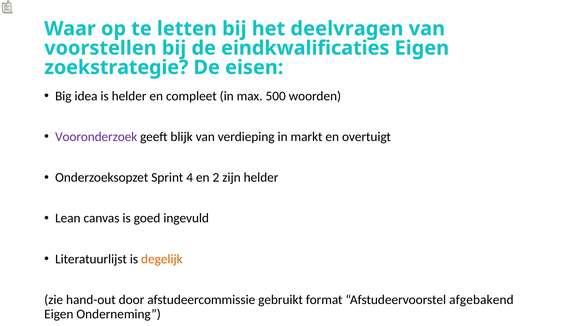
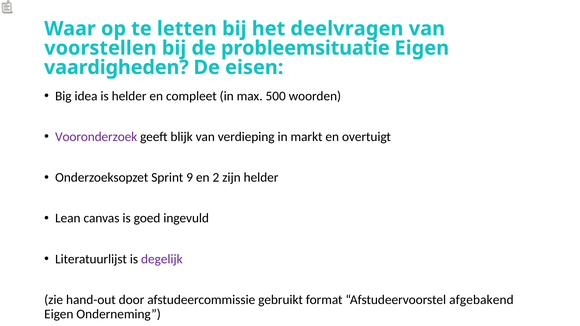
eindkwalificaties: eindkwalificaties -> probleemsituatie (305, 48)
zoekstrategie: zoekstrategie -> vaardigheden (116, 67)
4: 4 -> 9 (190, 178)
degelijk colour: orange -> purple (162, 259)
